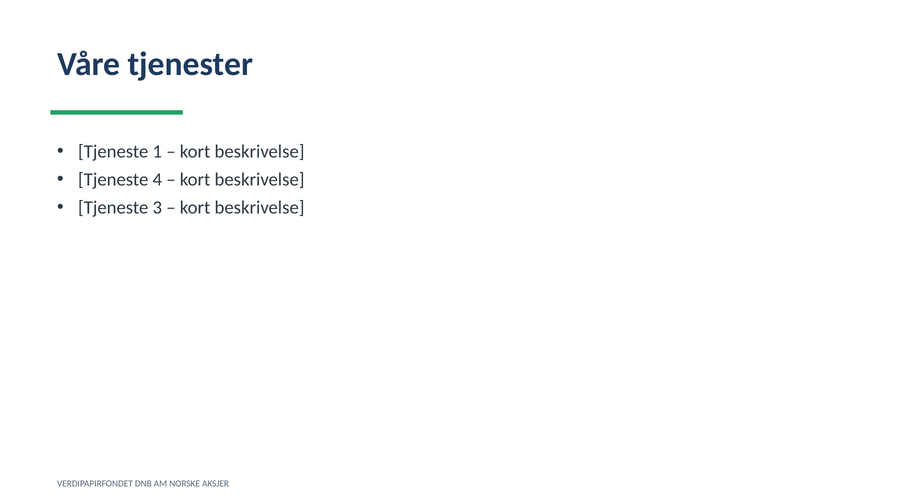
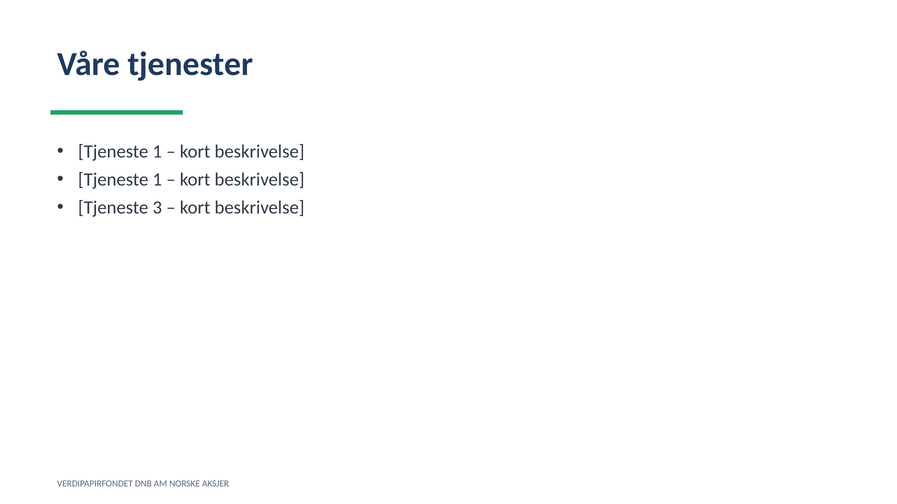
4: 4 -> 1 (157, 180)
